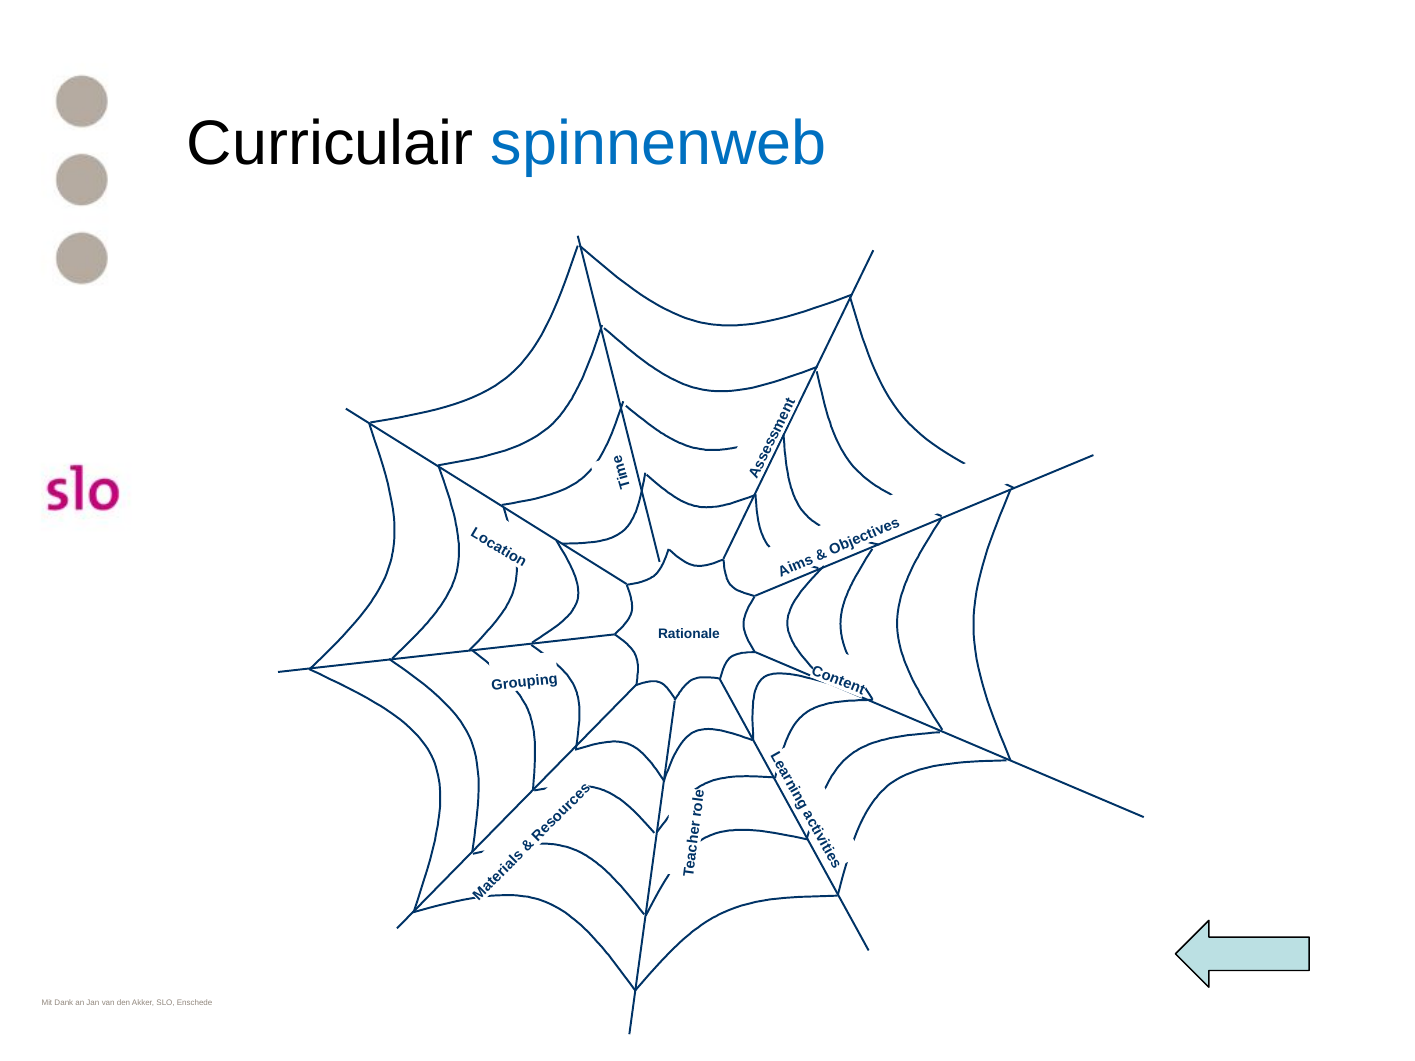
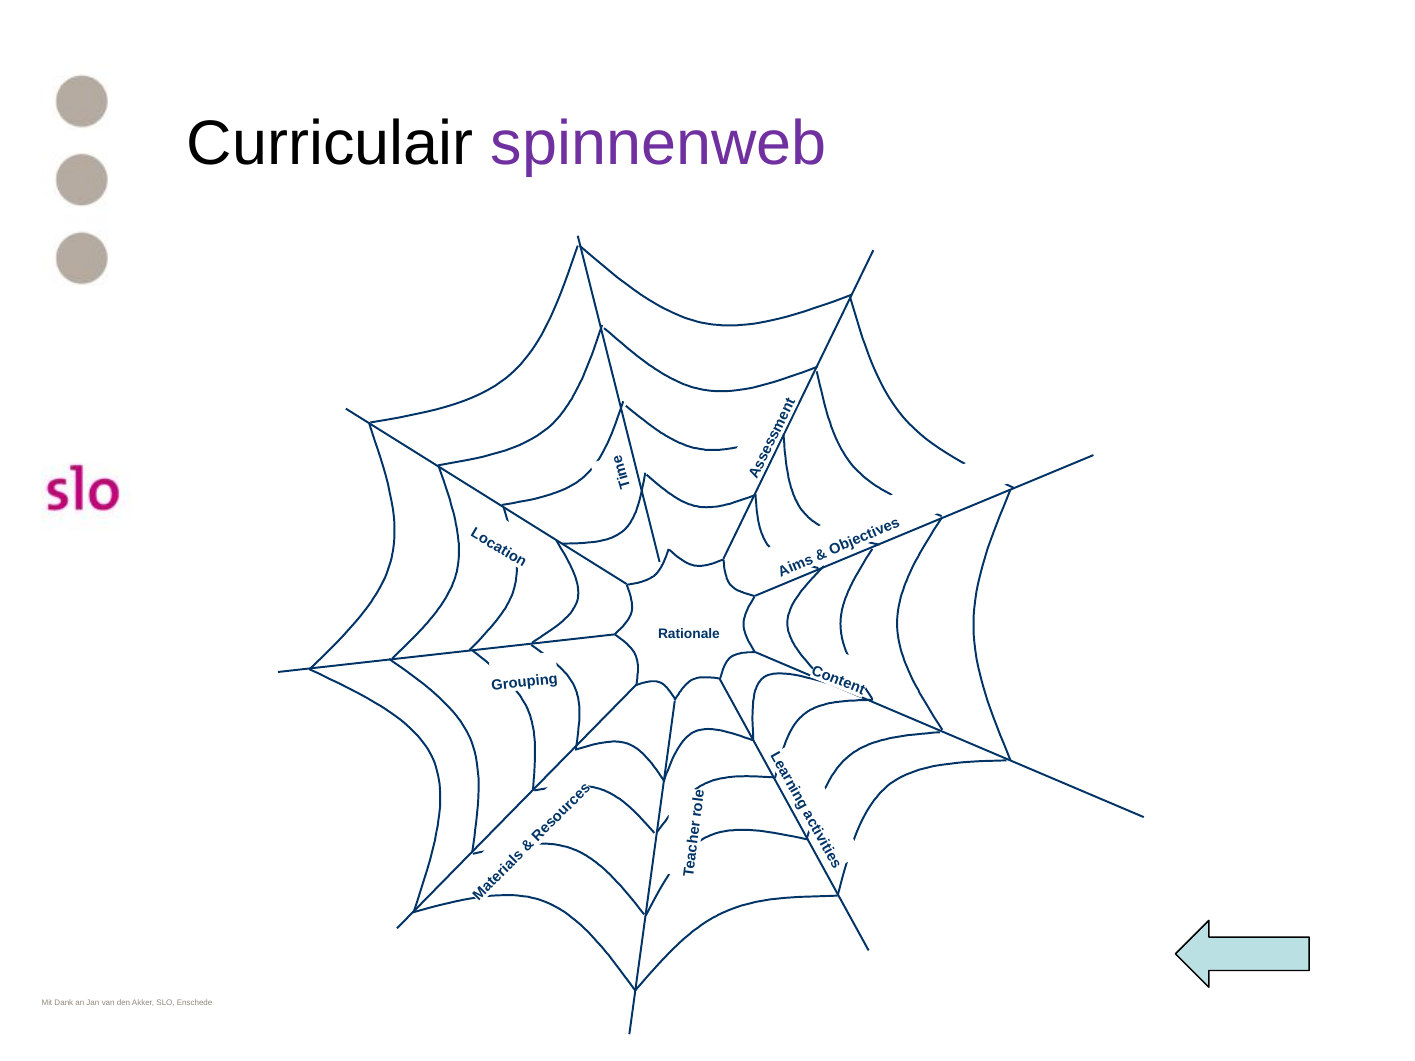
spinnenweb colour: blue -> purple (659, 144)
